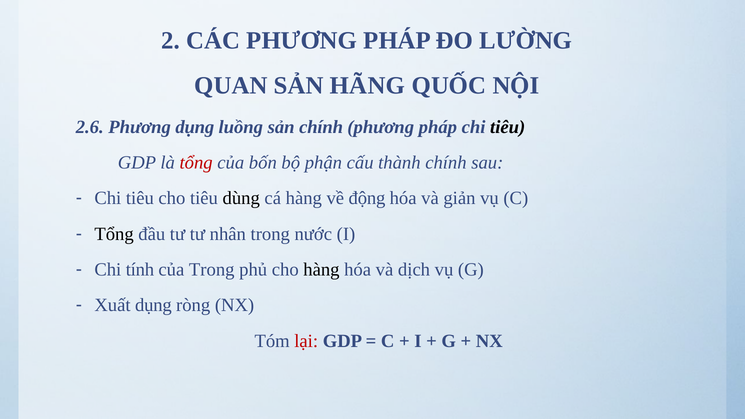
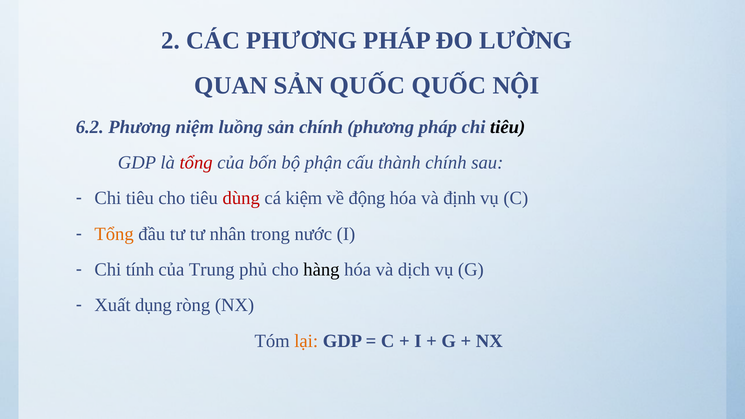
SẢN HÃNG: HÃNG -> QUỐC (367, 86)
2.6: 2.6 -> 6.2 (90, 127)
Phương dụng: dụng -> niệm (195, 127)
dùng colour: black -> red (241, 198)
cá hàng: hàng -> kiệm (304, 198)
giản: giản -> định (460, 198)
Tổng colour: black -> orange (114, 234)
của Trong: Trong -> Trung (212, 270)
lại colour: red -> orange (306, 341)
